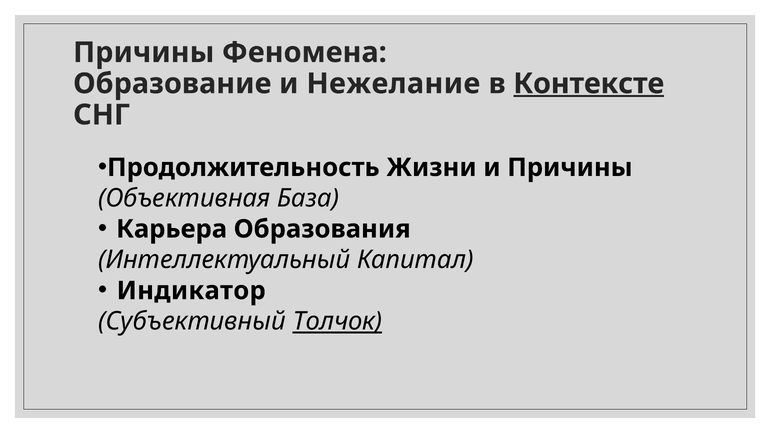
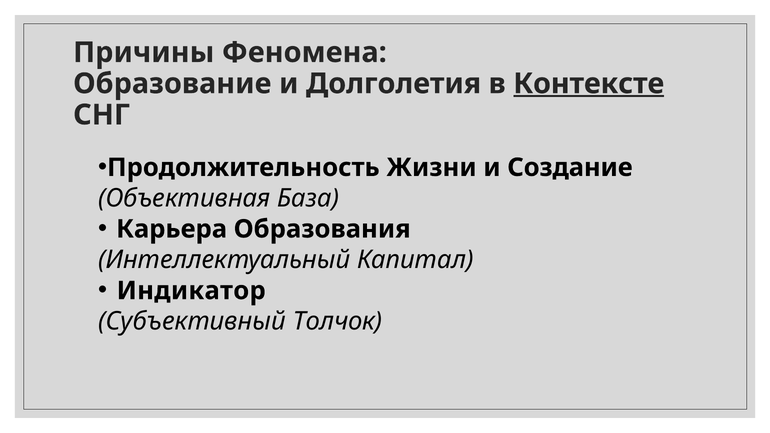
Нежелание: Нежелание -> Долголетия (394, 84)
и Причины: Причины -> Создание (570, 168)
Толчок underline: present -> none (337, 322)
